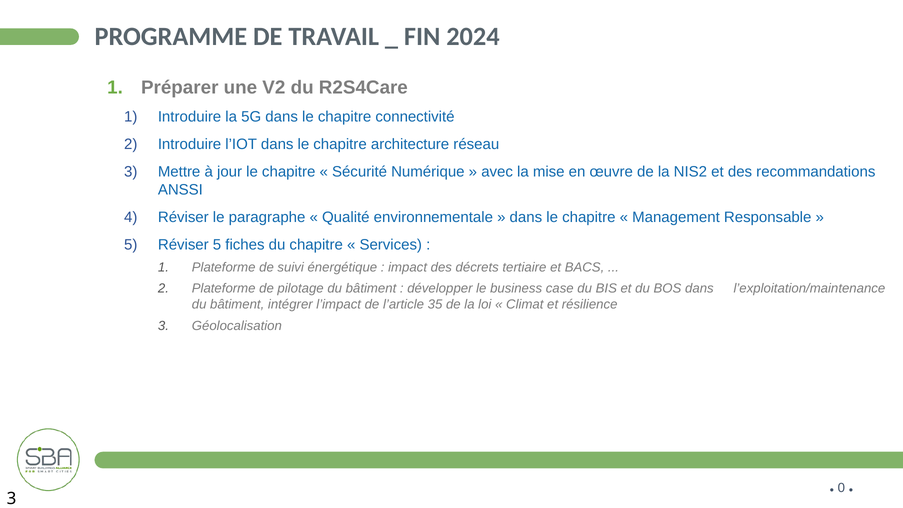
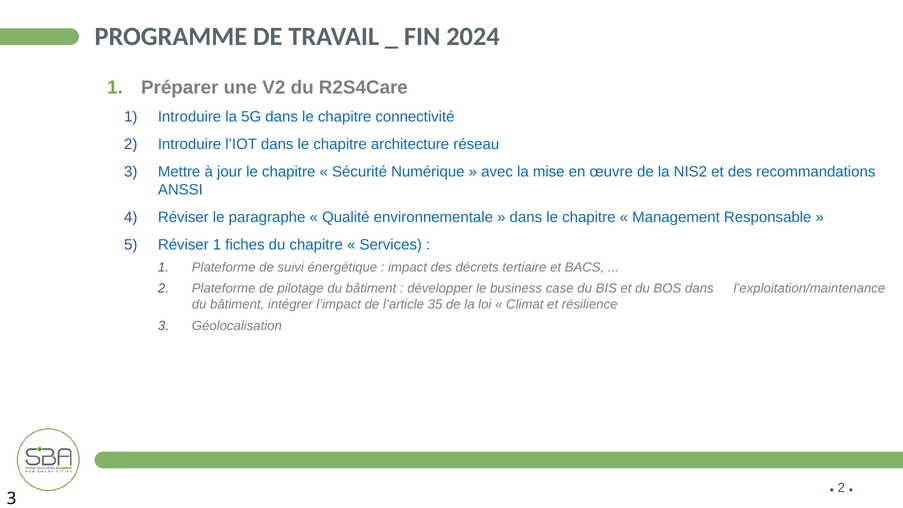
Réviser 5: 5 -> 1 (217, 245)
0: 0 -> 2 (841, 488)
